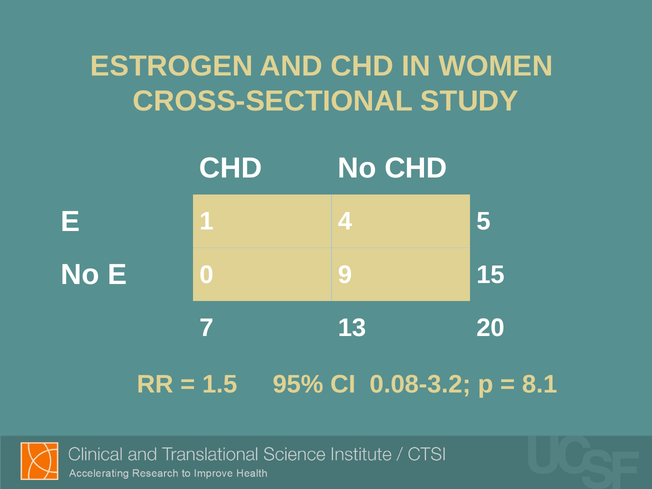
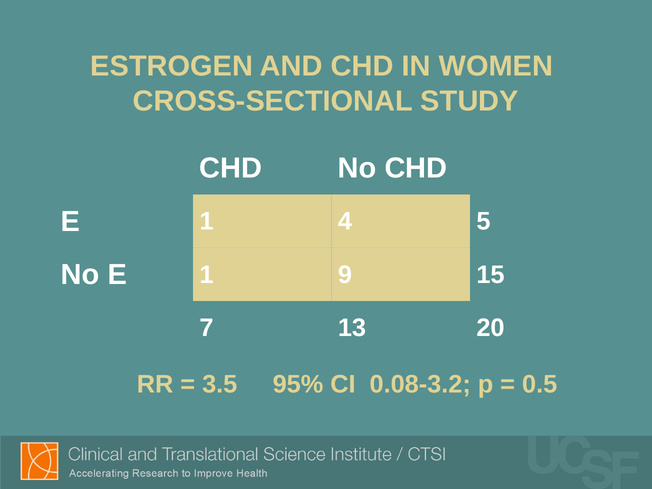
No E 0: 0 -> 1 (206, 275)
1.5: 1.5 -> 3.5 (220, 384)
8.1: 8.1 -> 0.5 (540, 384)
